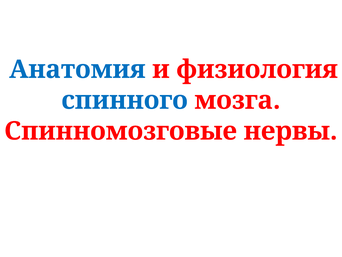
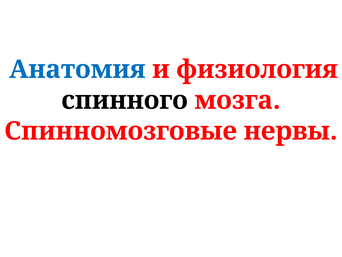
спинного colour: blue -> black (125, 100)
